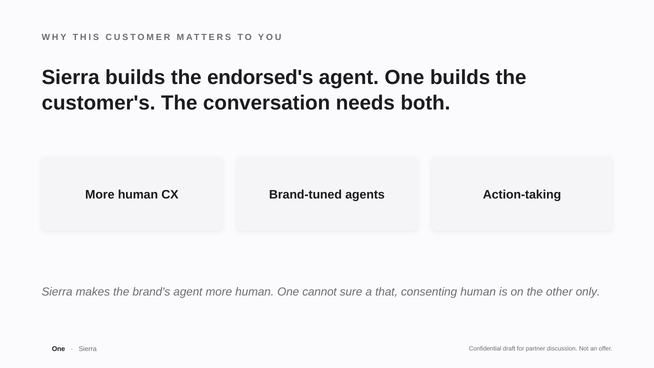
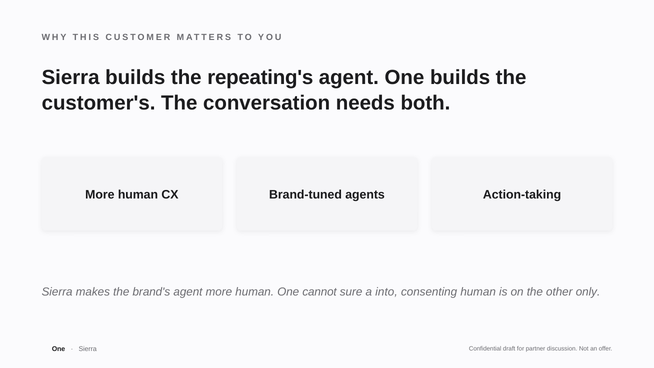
endorsed's: endorsed's -> repeating's (260, 77)
that: that -> into (386, 292)
